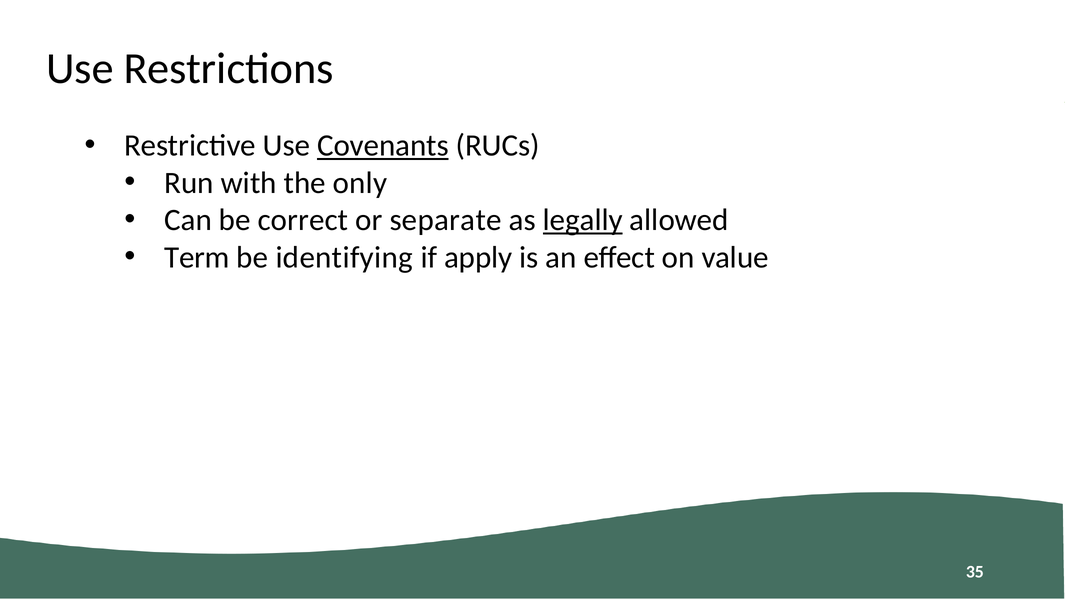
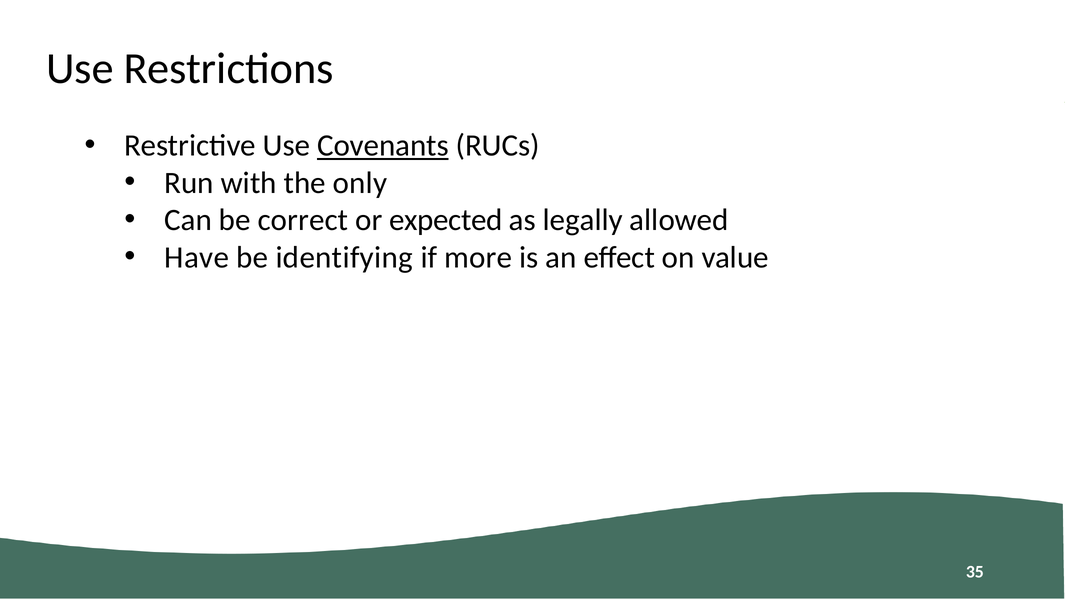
separate: separate -> expected (446, 220)
legally underline: present -> none (583, 220)
Term: Term -> Have (197, 257)
apply: apply -> more (478, 257)
